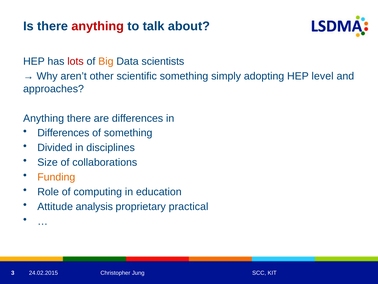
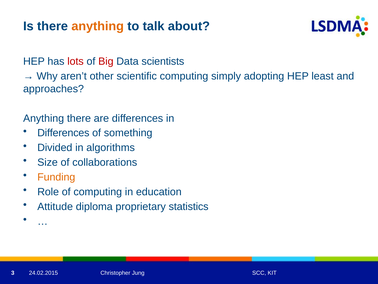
anything colour: red -> orange (98, 26)
Big colour: orange -> red (106, 61)
scientific something: something -> computing (184, 76)
level: level -> least (323, 76)
disciplines: disciplines -> algorithms (111, 147)
analysis: analysis -> diploma (94, 206)
practical: practical -> statistics (189, 206)
